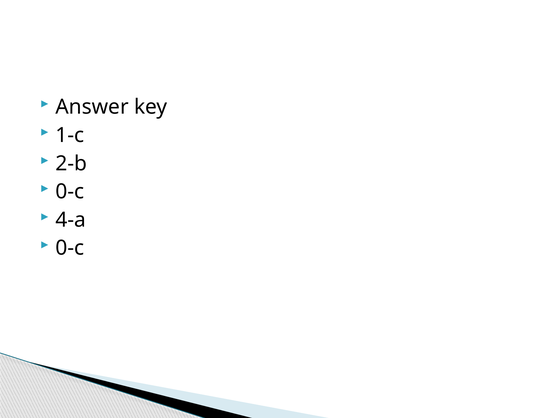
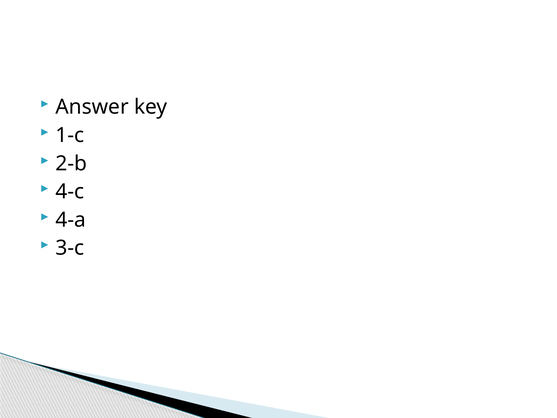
0-c: 0-c -> 4-c (70, 192)
0-c: 0-c -> 3-c (70, 248)
